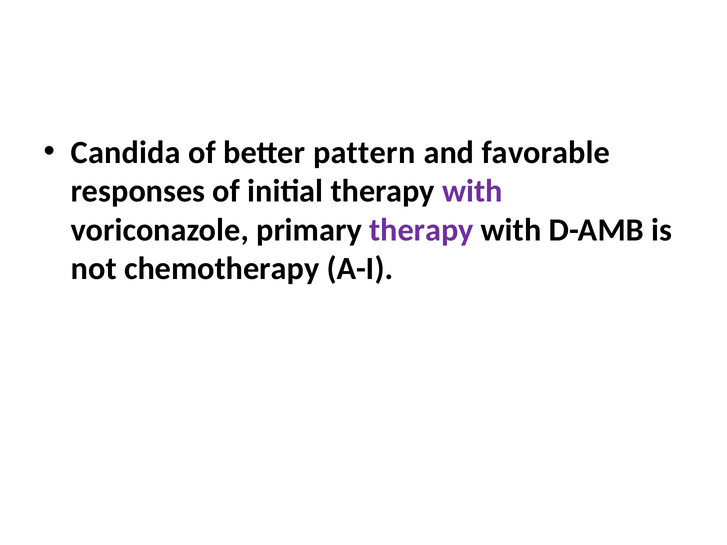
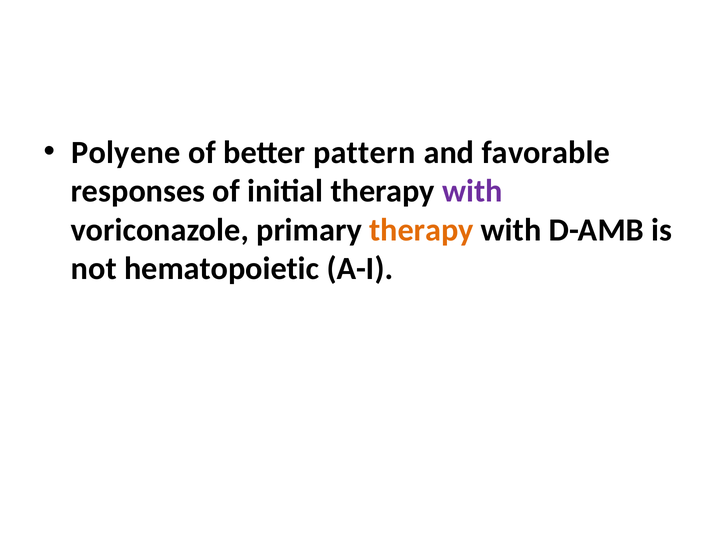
Candida: Candida -> Polyene (126, 153)
therapy colour: purple -> orange (421, 230)
chemotherapy: chemotherapy -> hematopoietic (222, 269)
